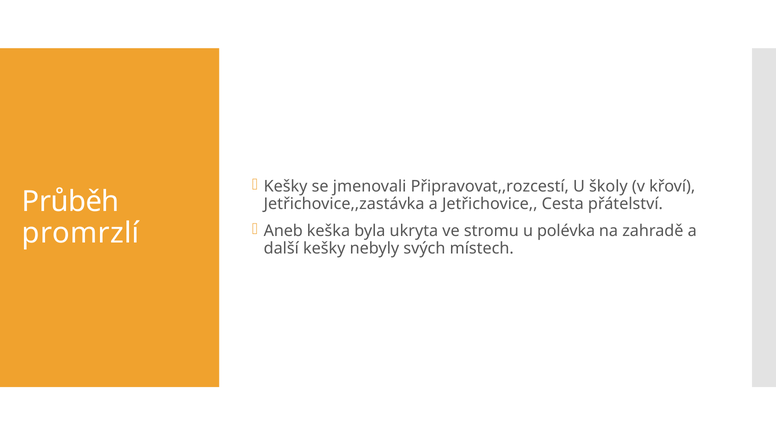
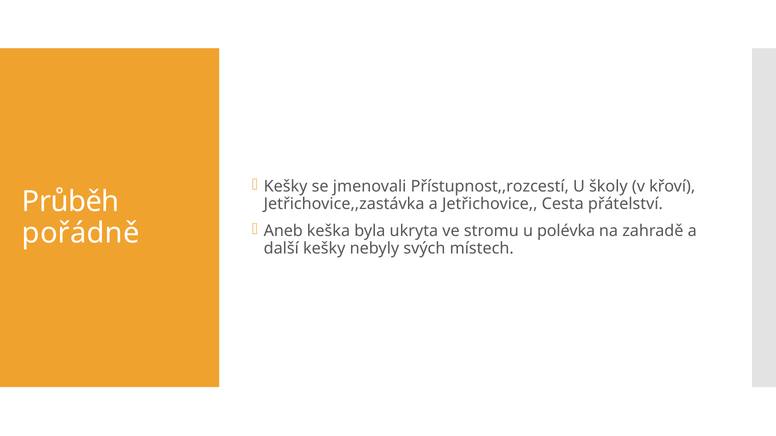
Připravovat,,rozcestí: Připravovat,,rozcestí -> Přístupnost,,rozcestí (490, 187)
promrzlí: promrzlí -> pořádně (81, 233)
